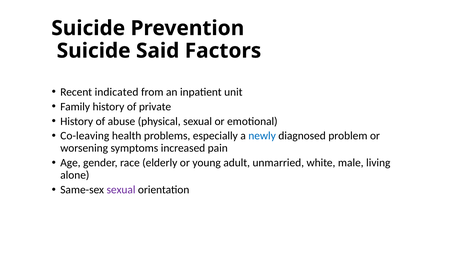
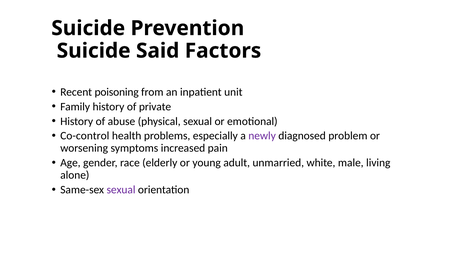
indicated: indicated -> poisoning (117, 92)
Co-leaving: Co-leaving -> Co-control (85, 136)
newly colour: blue -> purple (262, 136)
